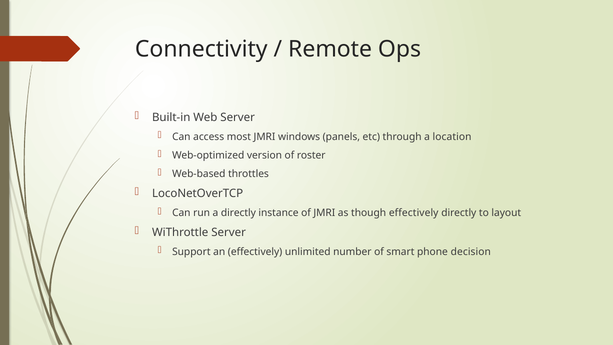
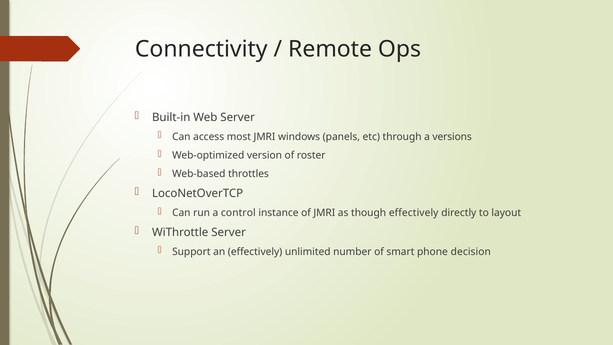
location: location -> versions (452, 137)
a directly: directly -> control (238, 213)
